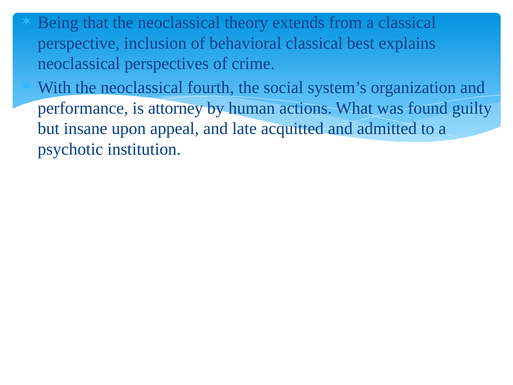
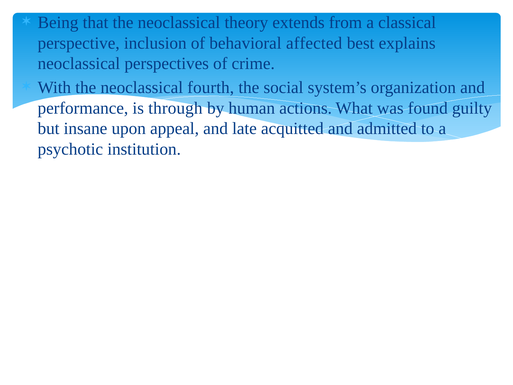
behavioral classical: classical -> affected (314, 43)
attorney: attorney -> through (175, 108)
